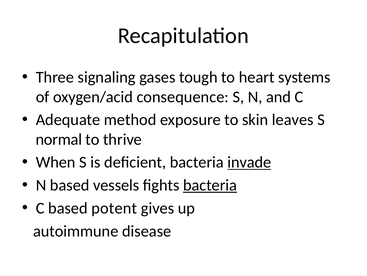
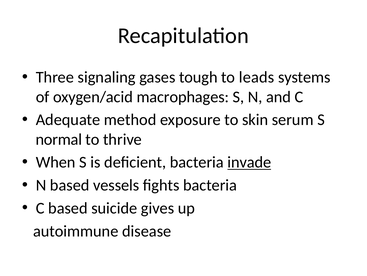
heart: heart -> leads (257, 77)
consequence: consequence -> macrophages (183, 97)
leaves: leaves -> serum (293, 119)
bacteria underline: present -> none (210, 185)
potent: potent -> suicide (114, 208)
